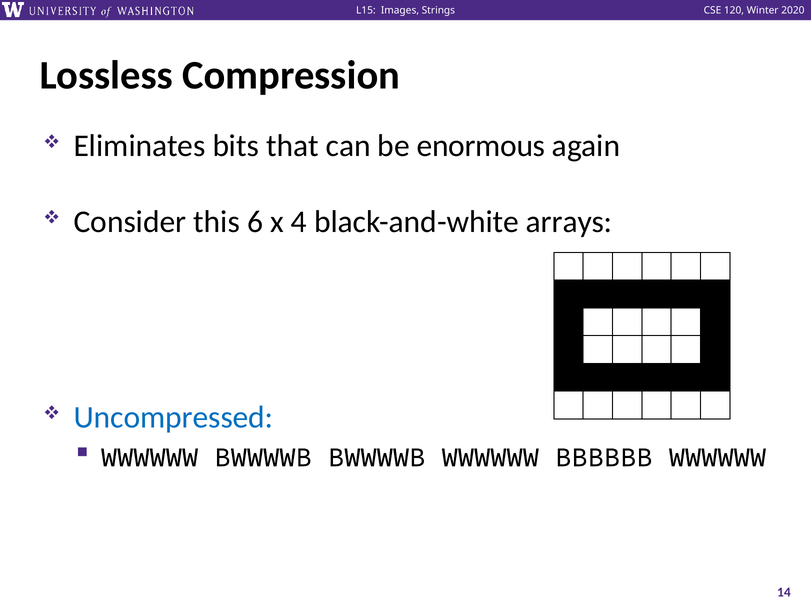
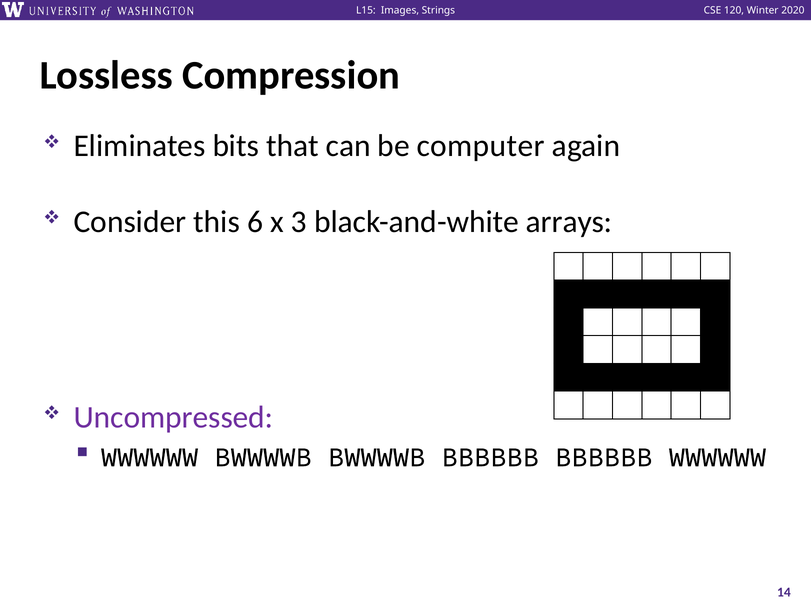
enormous: enormous -> computer (481, 146)
4: 4 -> 3 (299, 222)
Uncompressed colour: blue -> purple (174, 417)
BWWWWB WWWWWW: WWWWWW -> BBBBBB (490, 458)
